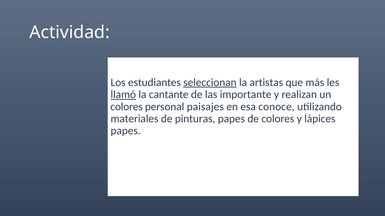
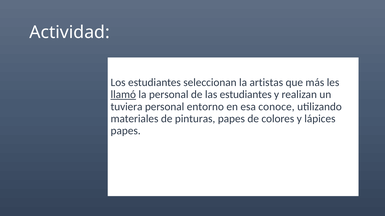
seleccionan underline: present -> none (210, 83)
la cantante: cantante -> personal (169, 95)
las importante: importante -> estudiantes (246, 95)
colores: colores -> tuviera (127, 107)
paisajes: paisajes -> entorno (205, 107)
